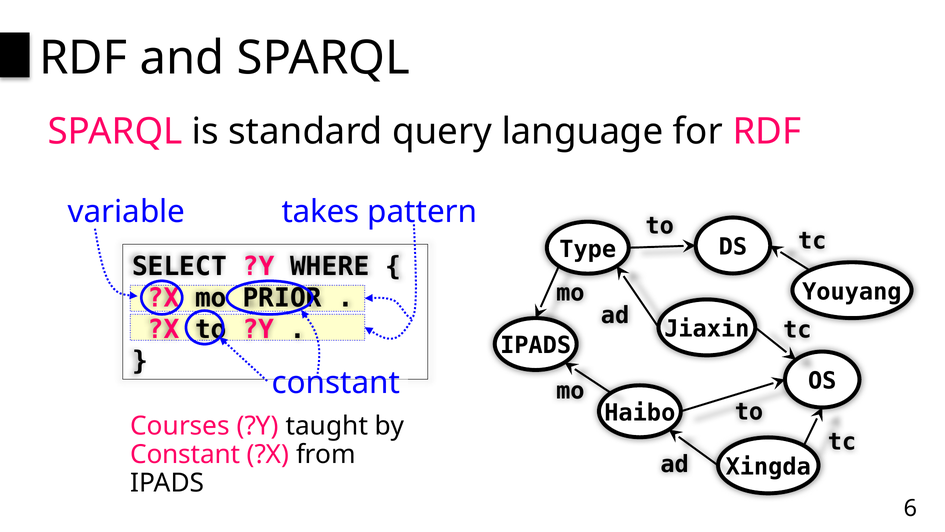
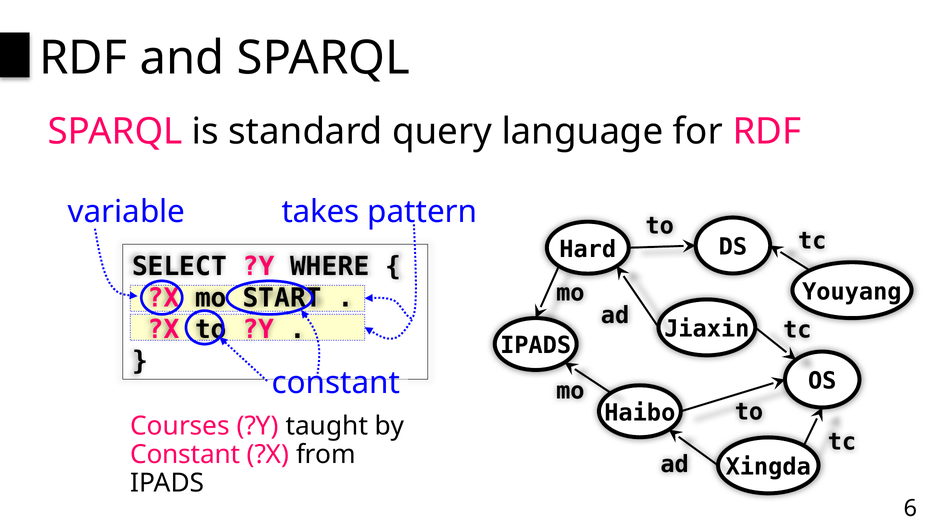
Type: Type -> Hard (588, 249)
PRIOR: PRIOR -> START (282, 298)
